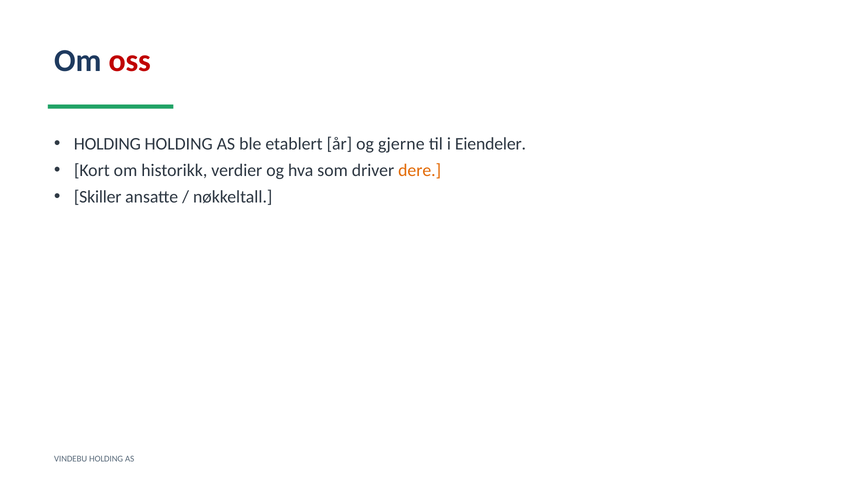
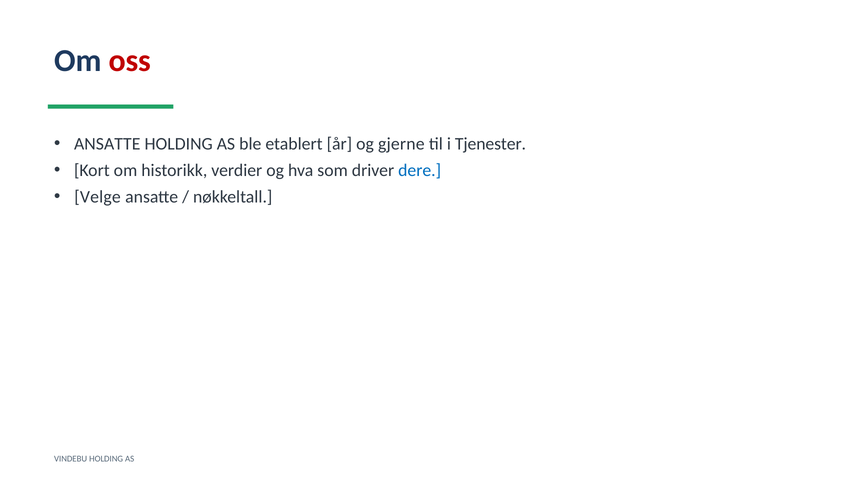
HOLDING: HOLDING -> ANSATTE (107, 144)
Eiendeler: Eiendeler -> Tjenester (490, 144)
dere colour: orange -> blue (420, 171)
Skiller: Skiller -> Velge (98, 197)
